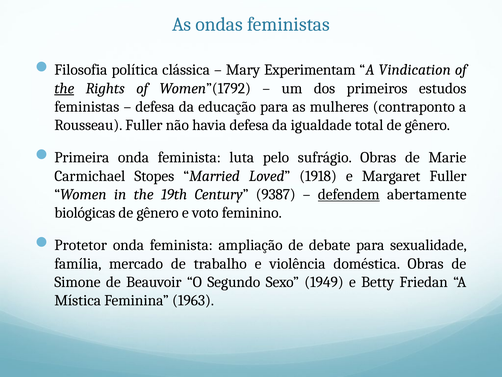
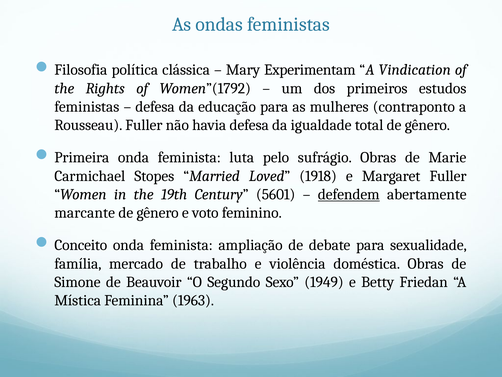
the underline: present -> none (64, 88)
9387: 9387 -> 5601 (276, 194)
biológicas: biológicas -> marcante (85, 213)
Protetor: Protetor -> Conceito (81, 245)
